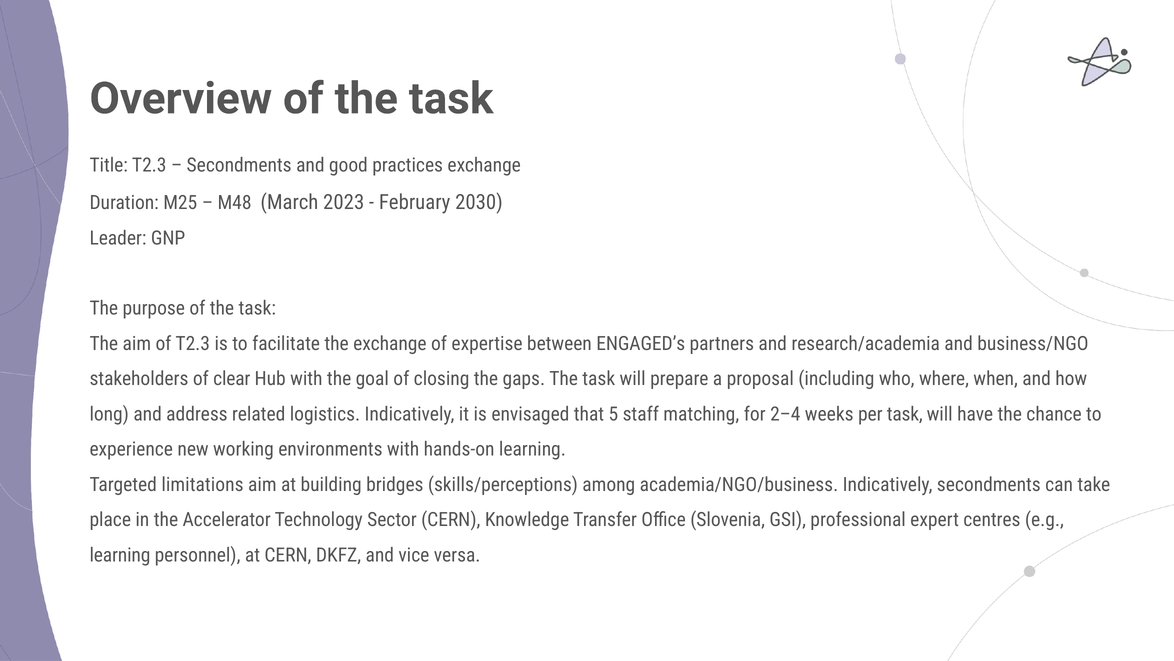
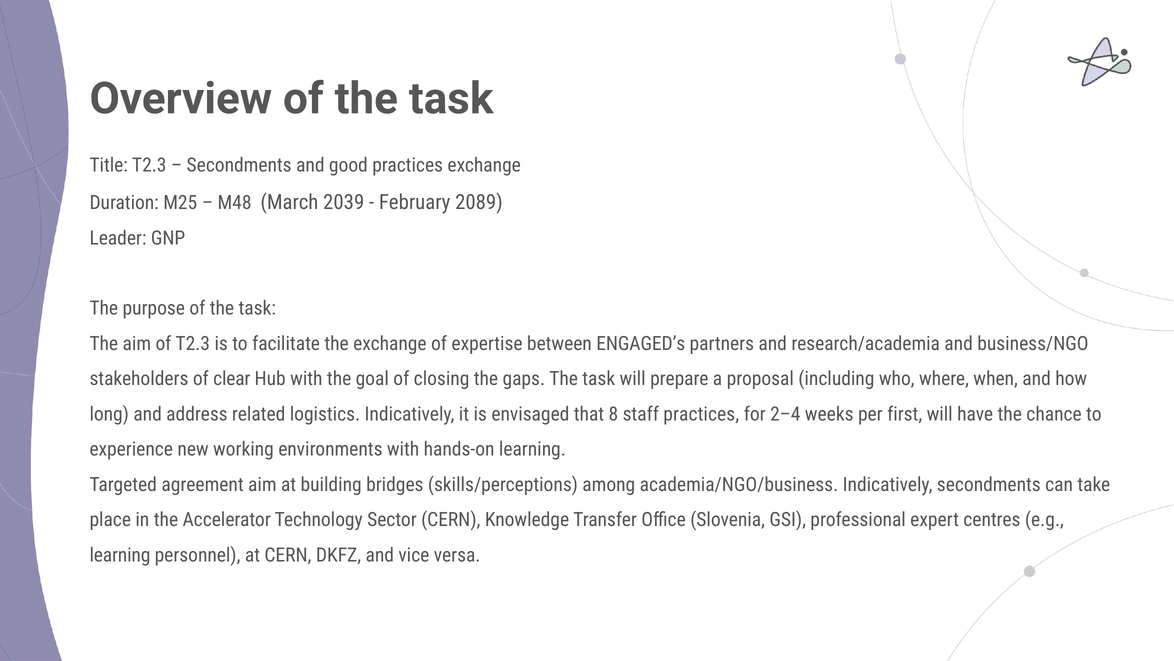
2023: 2023 -> 2039 (344, 202)
2030: 2030 -> 2089 (479, 202)
5: 5 -> 8 (613, 414)
staff matching: matching -> practices (701, 414)
per task: task -> first (905, 414)
limitations: limitations -> agreement (203, 484)
